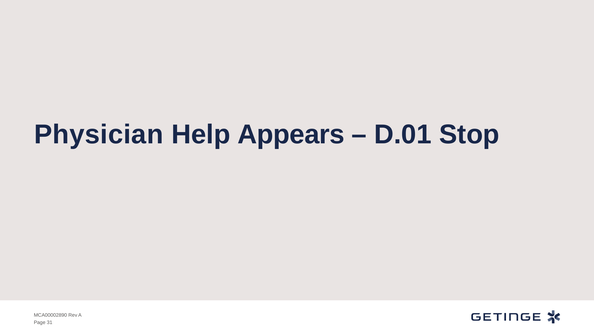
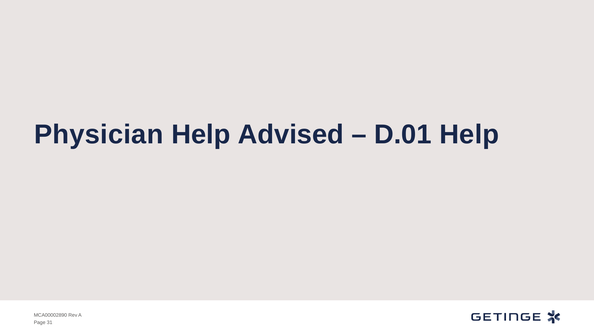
Appears: Appears -> Advised (291, 135)
D.01 Stop: Stop -> Help (469, 135)
